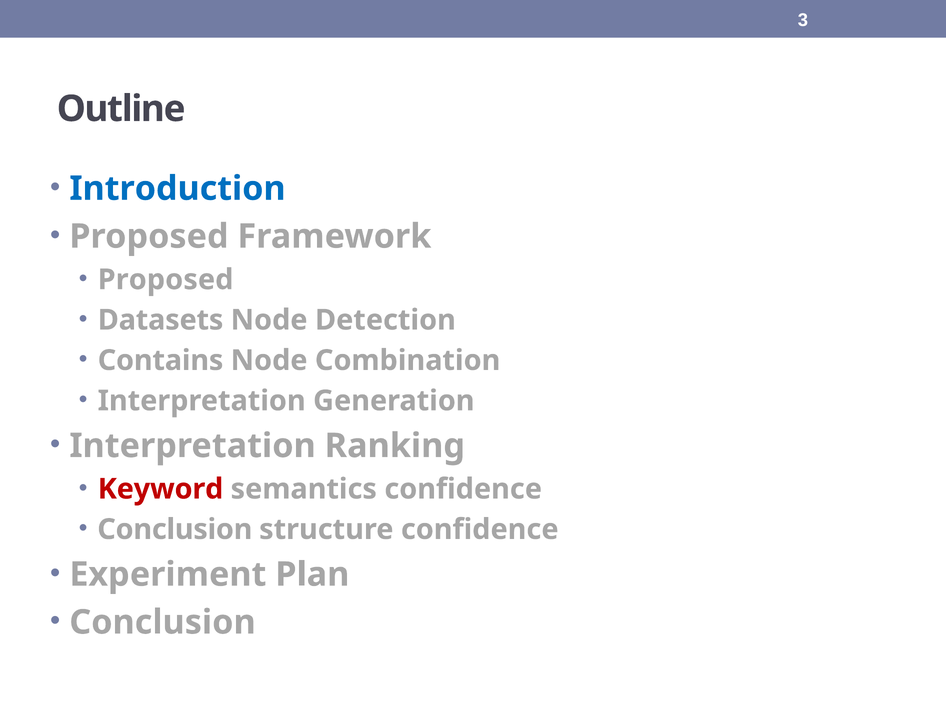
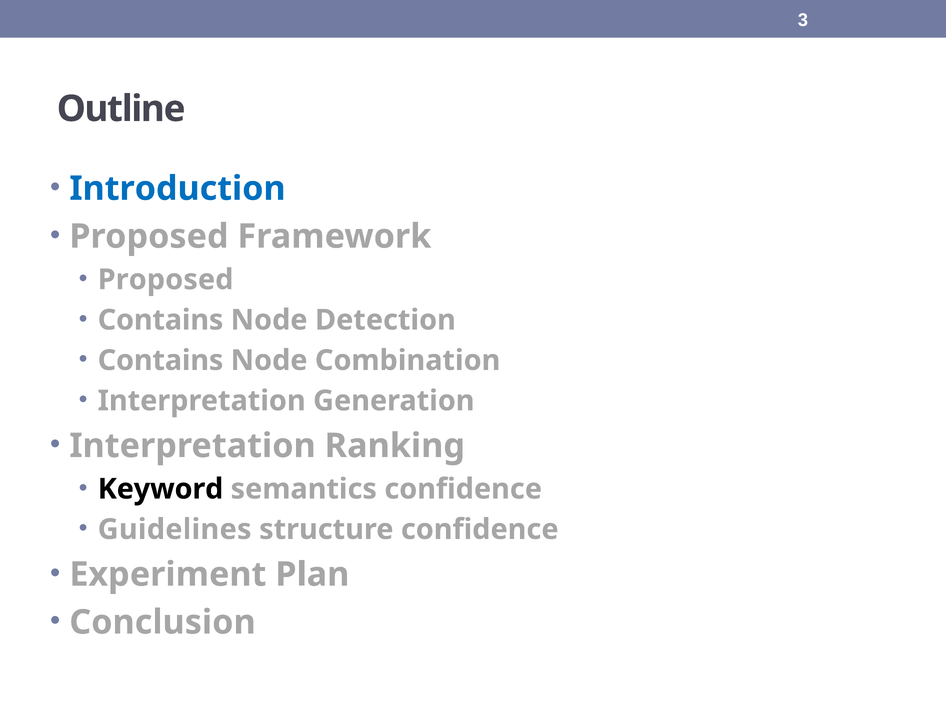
Datasets: Datasets -> Contains (161, 320)
Keyword colour: red -> black (161, 489)
Conclusion: Conclusion -> Guidelines (175, 530)
